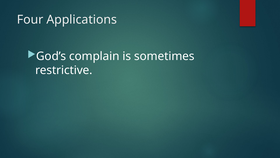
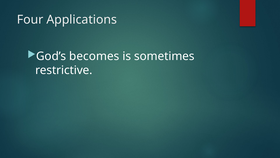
complain: complain -> becomes (94, 56)
